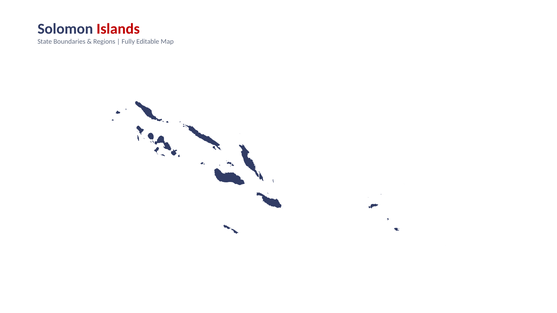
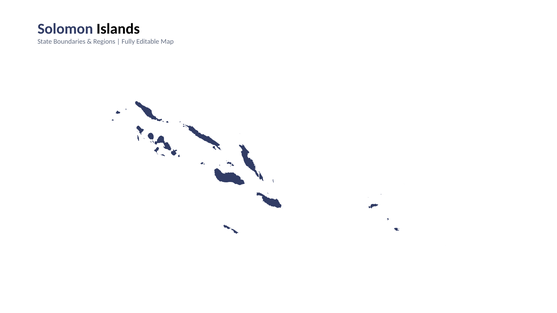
Islands colour: red -> black (118, 29)
